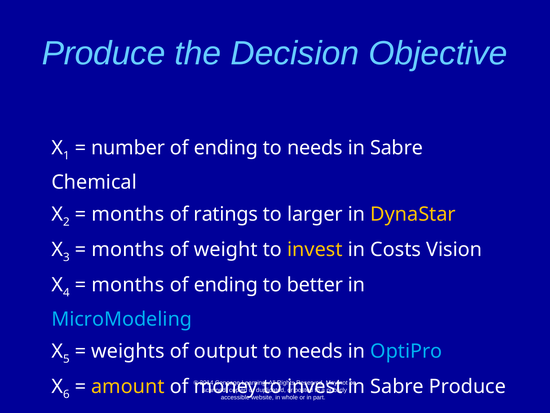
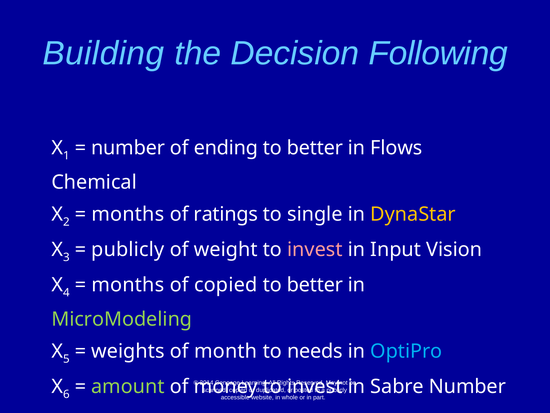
Produce: Produce -> Building (103, 53)
Objective: Objective -> Following (438, 53)
needs: needs -> better (315, 148)
Sabre: Sabre -> Flows (396, 148)
larger: larger -> single (315, 214)
months: months -> publicly (128, 249)
invest colour: yellow -> pink (315, 249)
Costs: Costs -> Input (396, 249)
ending: ending -> copied (226, 285)
MicroModeling colour: light blue -> light green (122, 319)
output: output -> month (226, 351)
amount colour: yellow -> light green (128, 386)
Sabre Produce: Produce -> Number (467, 386)
